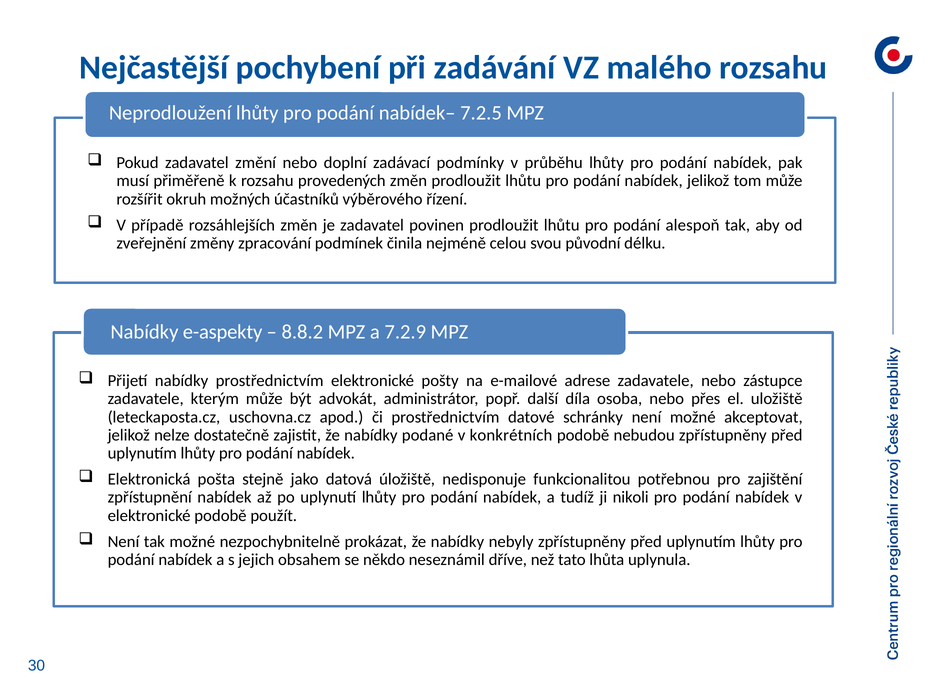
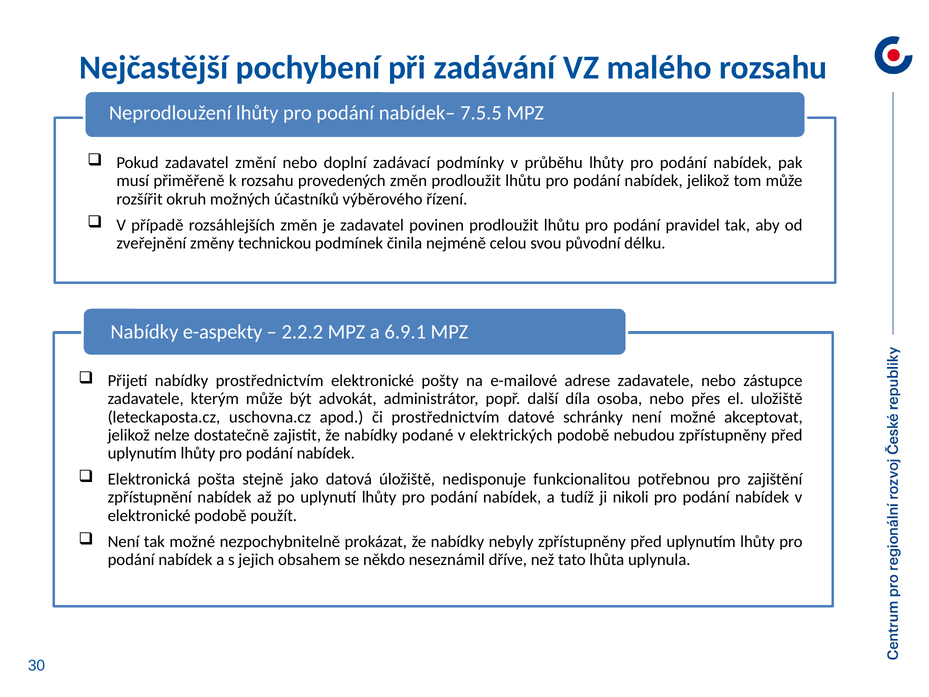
7.2.5: 7.2.5 -> 7.5.5 (481, 113)
alespoň: alespoň -> pravidel (693, 225)
zpracování: zpracování -> technickou (275, 243)
8.8.2: 8.8.2 -> 2.2.2 (302, 332)
7.2.9: 7.2.9 -> 6.9.1 (405, 332)
konkrétních: konkrétních -> elektrických (511, 435)
